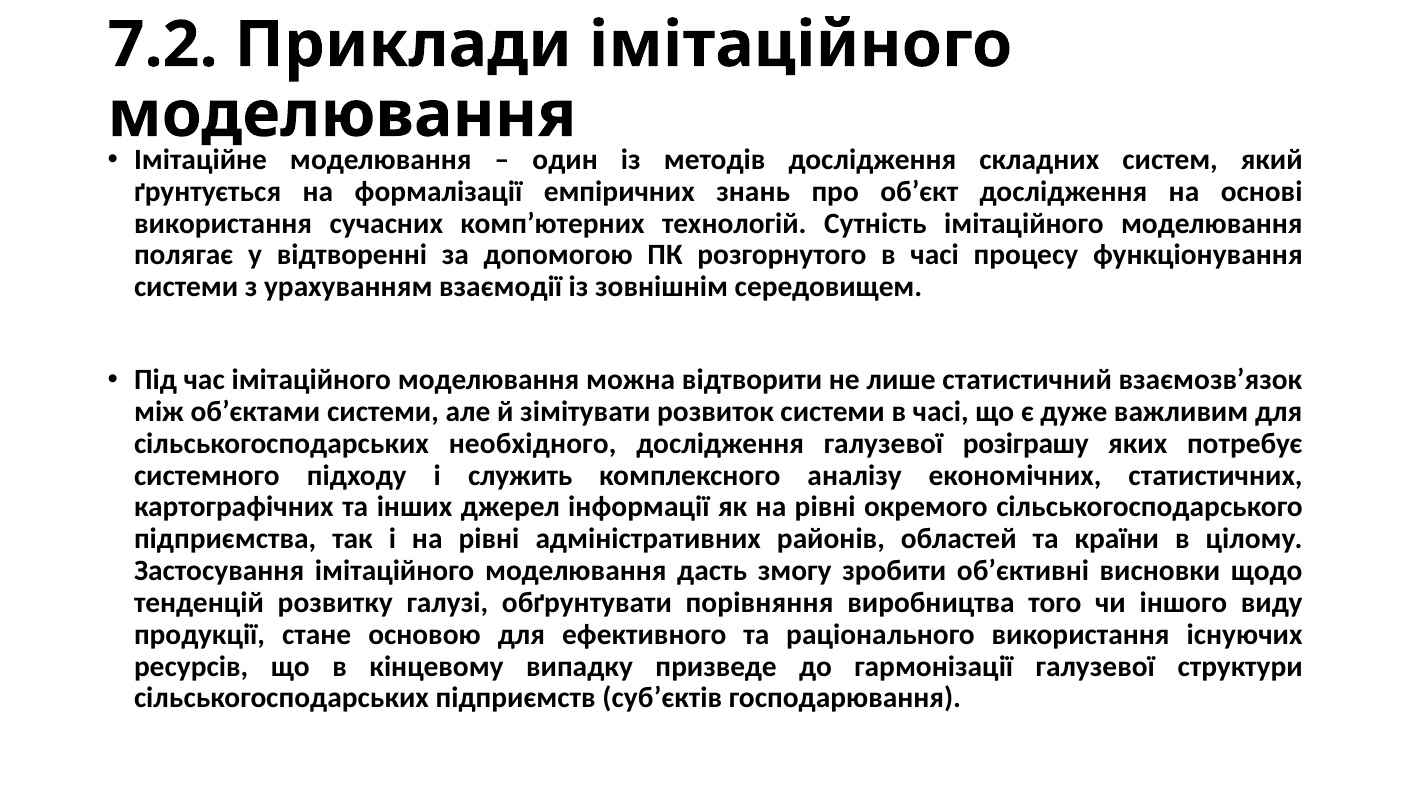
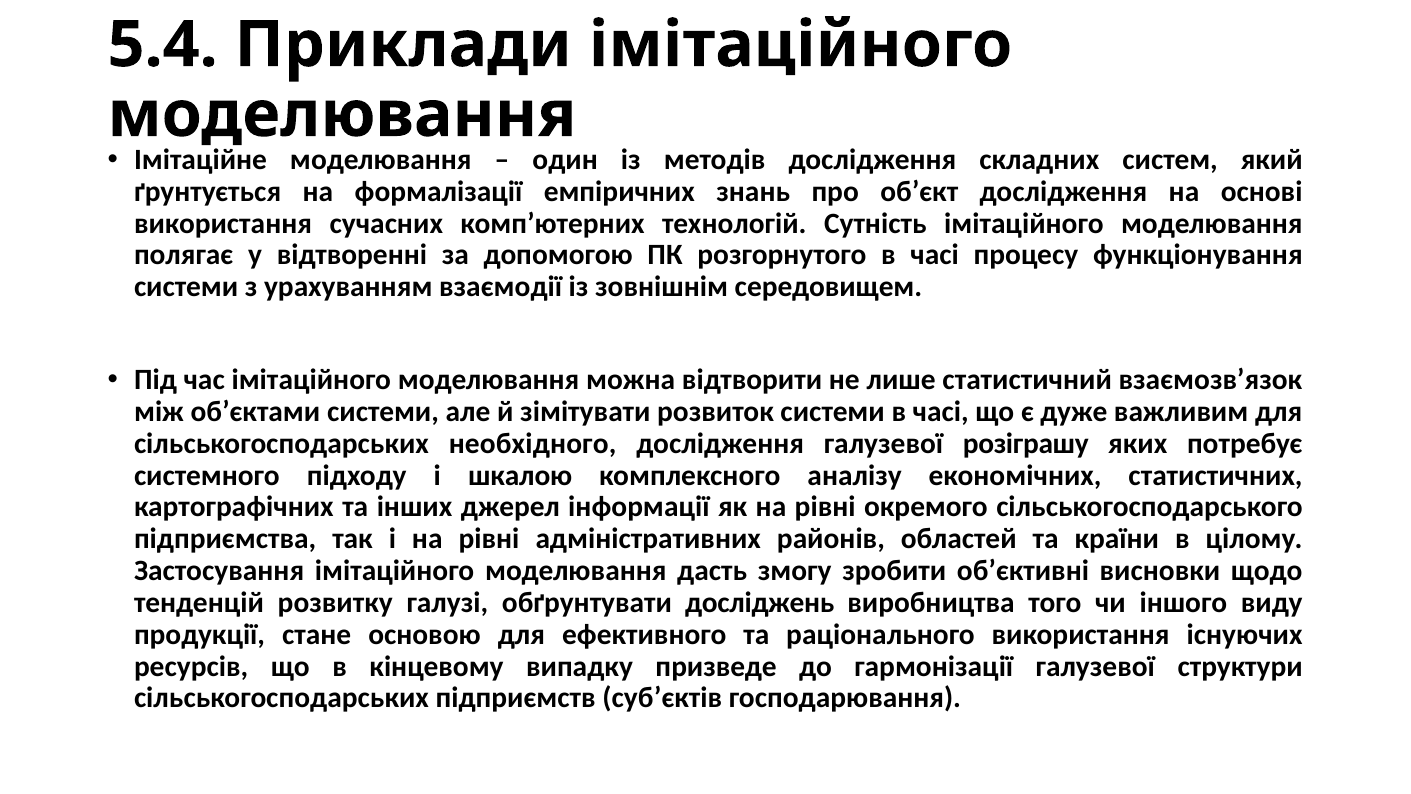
7.2: 7.2 -> 5.4 (163, 45)
служить: служить -> шкалою (520, 475)
порівняння: порівняння -> досліджень (760, 602)
